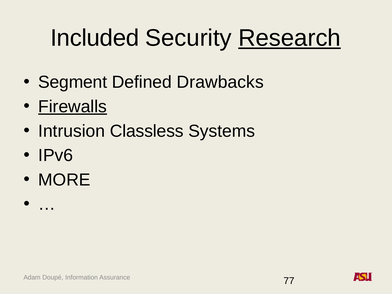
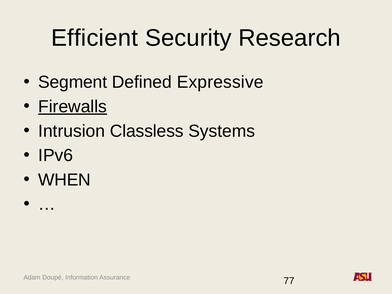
Included: Included -> Efficient (95, 38)
Research underline: present -> none (290, 38)
Drawbacks: Drawbacks -> Expressive (220, 82)
MORE: MORE -> WHEN (64, 180)
